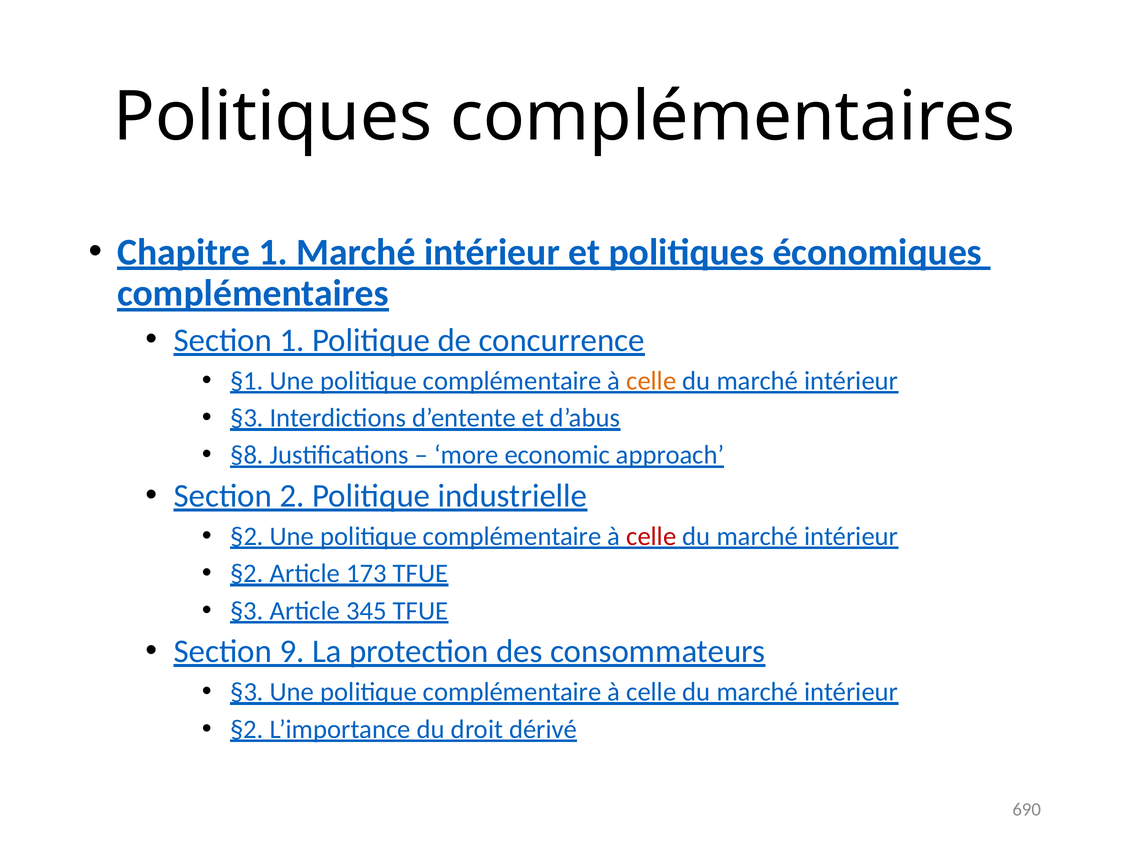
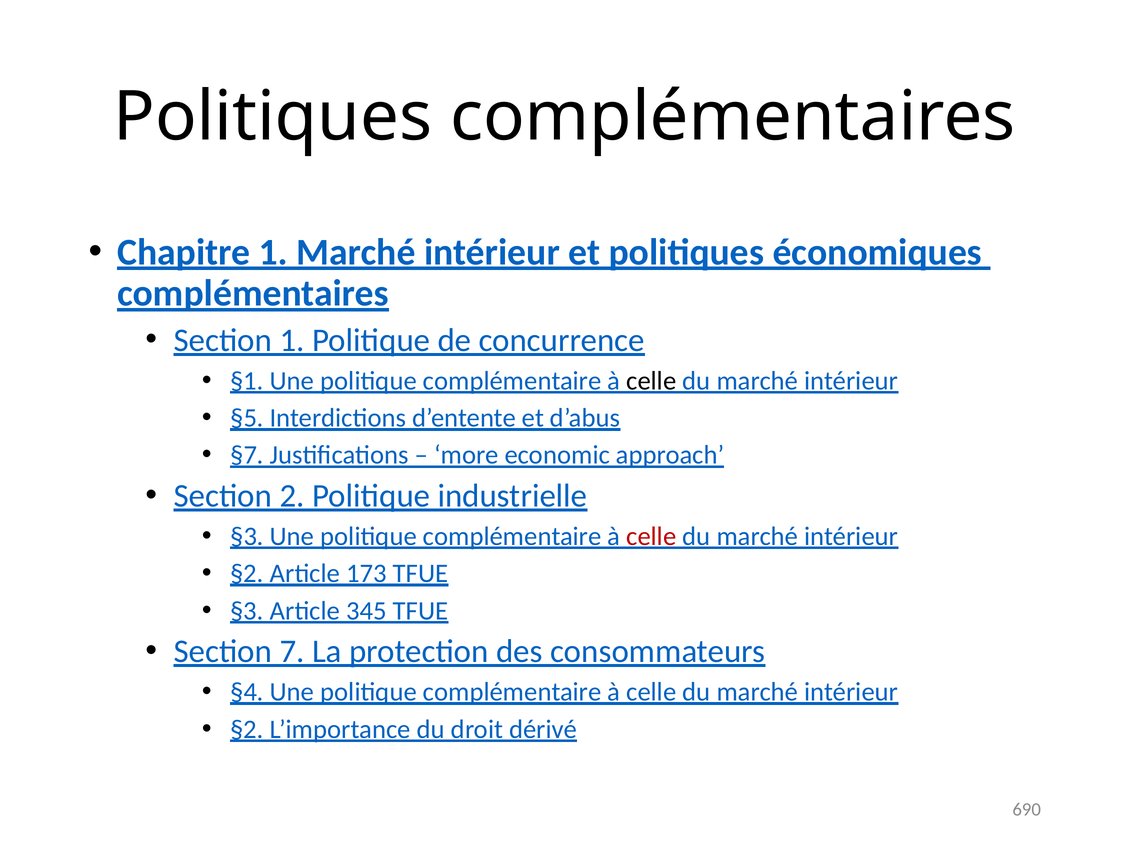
celle colour: orange -> black (651, 381)
§3: §3 -> §5 (247, 418)
§8: §8 -> §7 (247, 455)
§2: §2 -> §3 (247, 536)
9: 9 -> 7 (292, 651)
§3: §3 -> §4 (247, 692)
